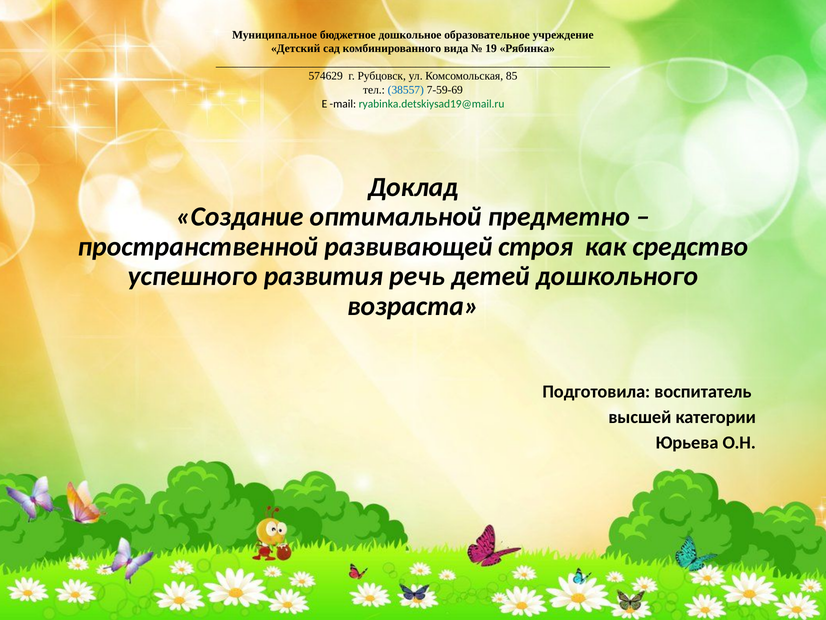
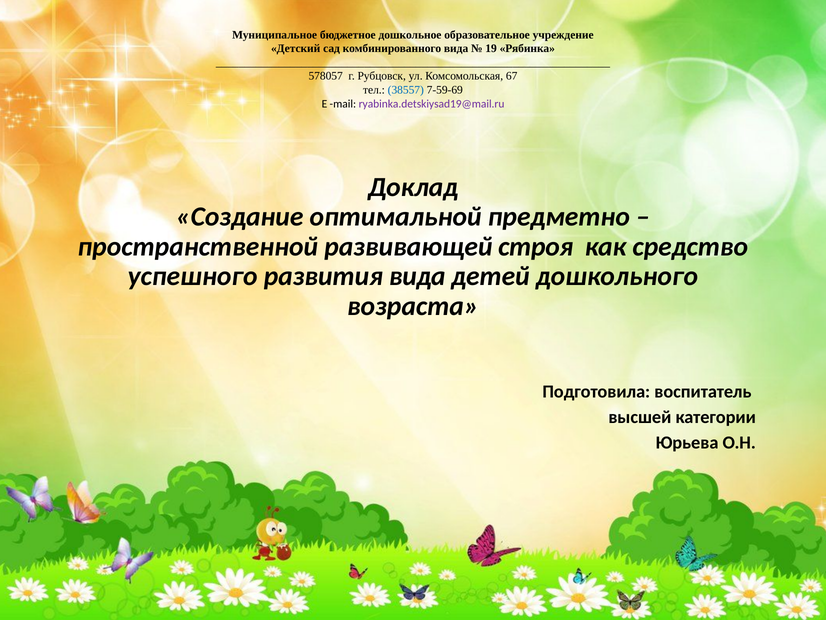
574629: 574629 -> 578057 (326, 76)
85: 85 -> 67 (512, 76)
ryabinka.detskiysad19@mail.ru colour: green -> purple (432, 104)
развития речь: речь -> вида (417, 276)
